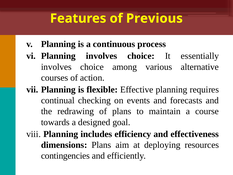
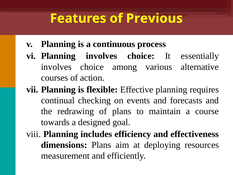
contingencies: contingencies -> measurement (65, 156)
